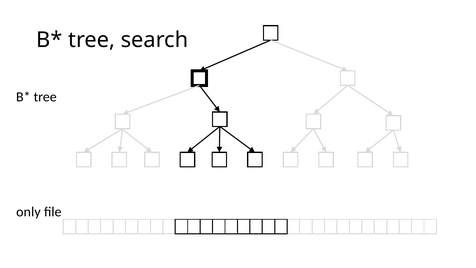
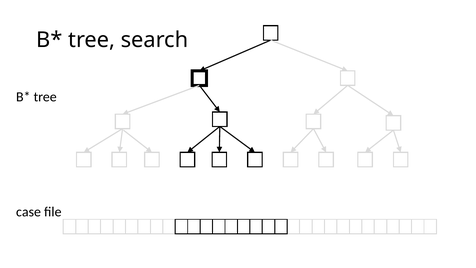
only: only -> case (29, 212)
